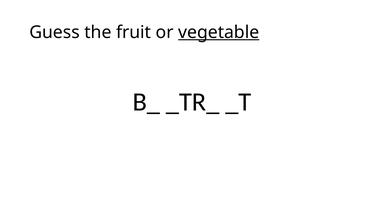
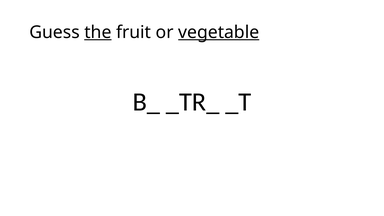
the underline: none -> present (98, 32)
